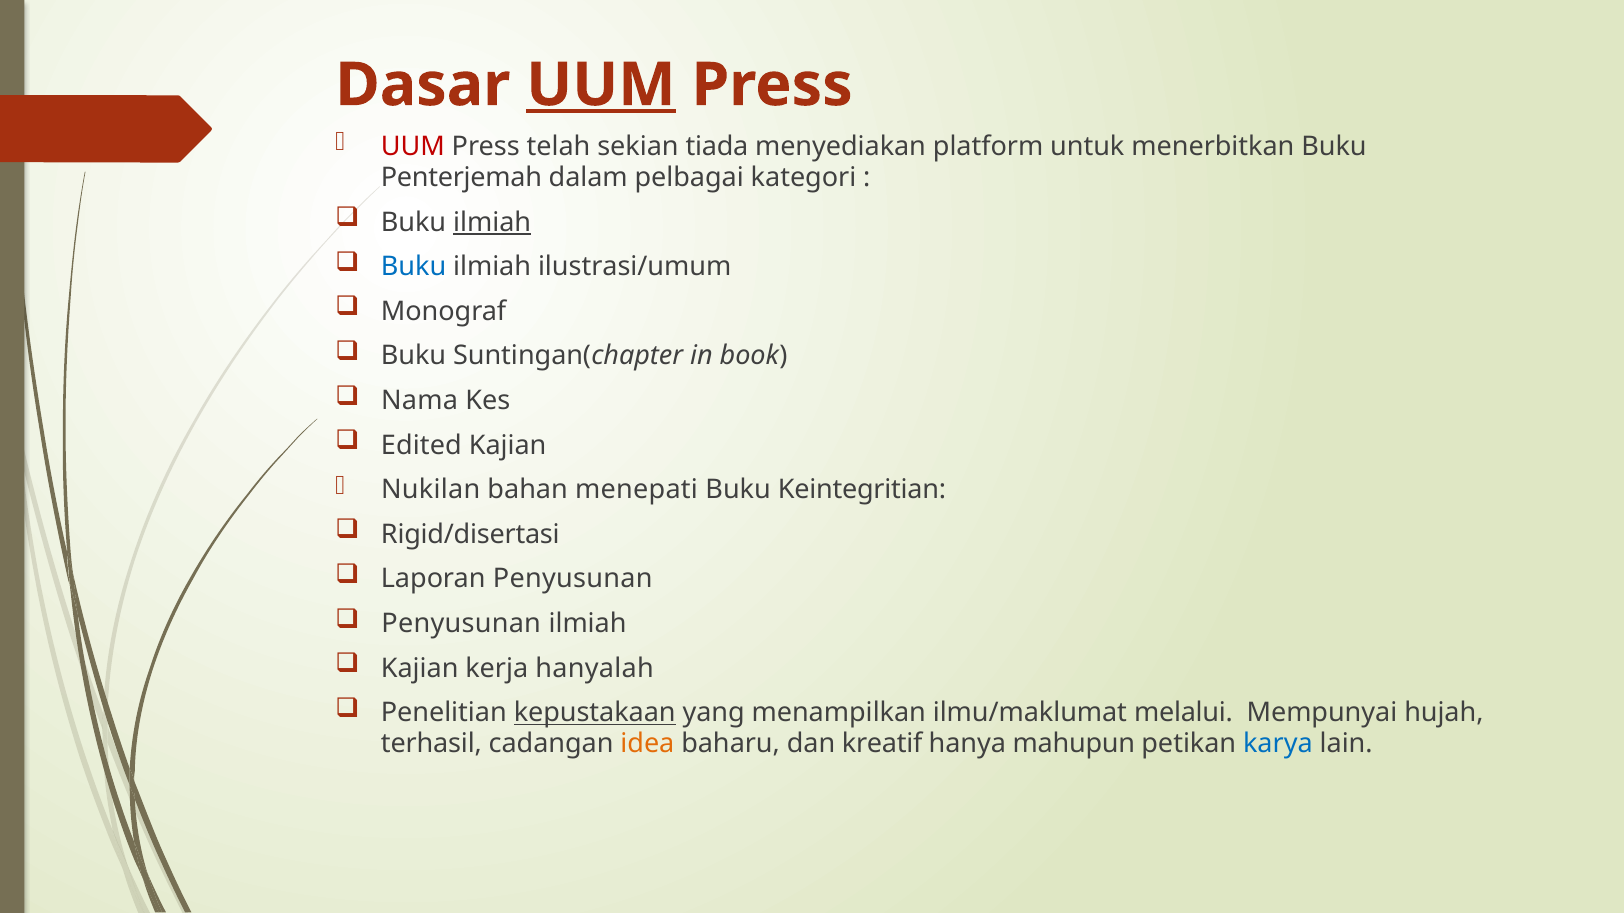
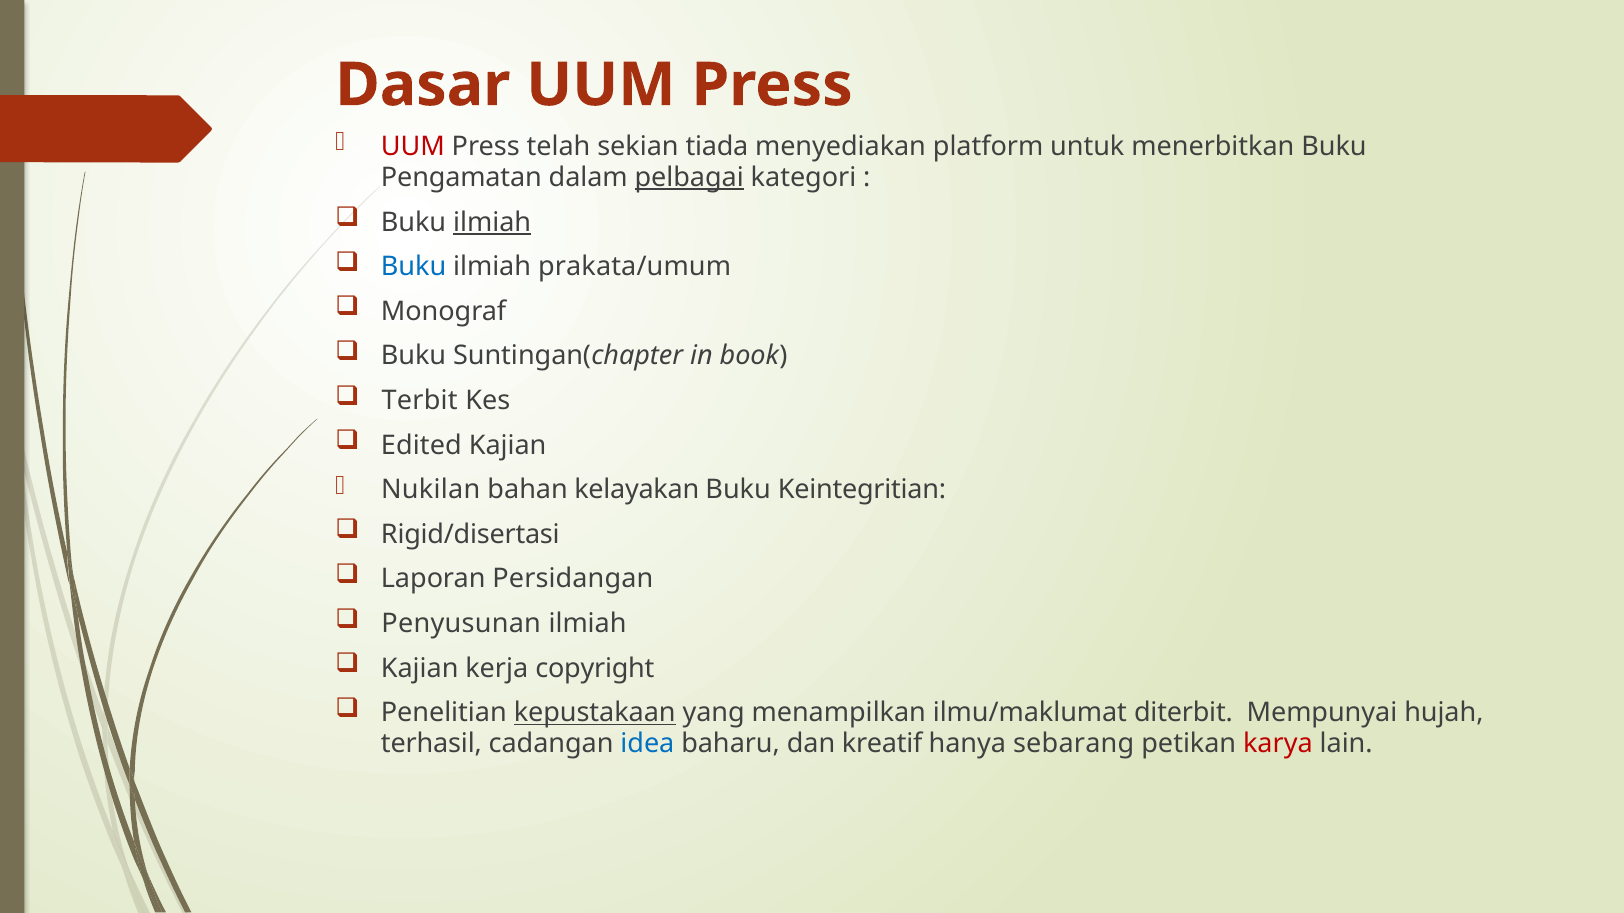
UUM underline: present -> none (601, 85)
Penterjemah: Penterjemah -> Pengamatan (461, 178)
pelbagai underline: none -> present (689, 178)
ilustrasi/umum: ilustrasi/umum -> prakata/umum (635, 267)
Nama: Nama -> Terbit (420, 401)
menepati: menepati -> kelayakan (637, 490)
Laporan Penyusunan: Penyusunan -> Persidangan (573, 579)
hanyalah: hanyalah -> copyright (595, 669)
melalui: melalui -> diterbit (1183, 713)
idea colour: orange -> blue (647, 744)
mahupun: mahupun -> sebarang (1074, 744)
karya colour: blue -> red (1278, 744)
